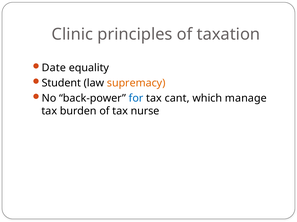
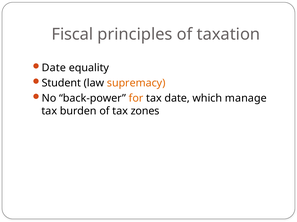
Clinic: Clinic -> Fiscal (72, 34)
for colour: blue -> orange (136, 99)
tax cant: cant -> date (177, 99)
nurse: nurse -> zones (145, 111)
